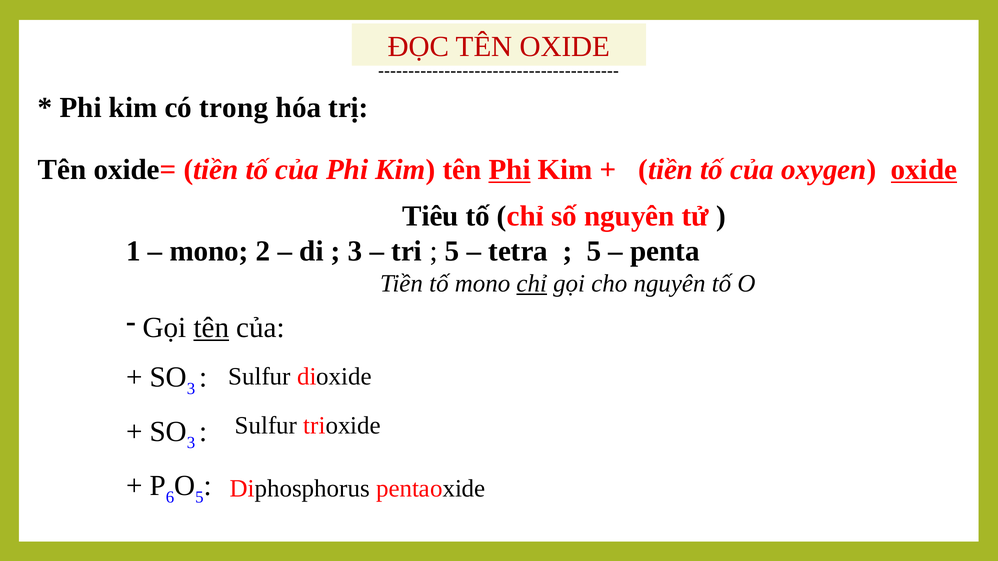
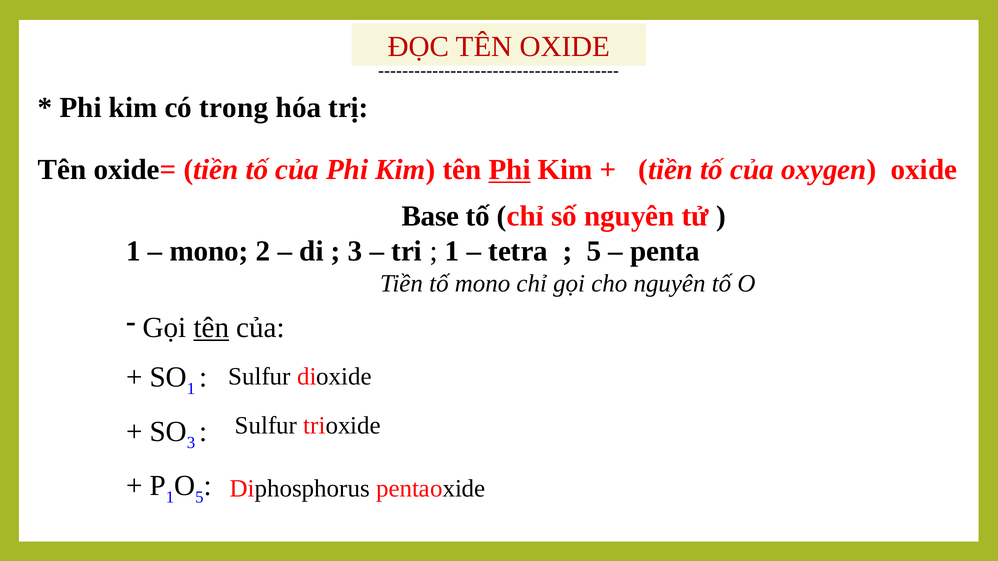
oxide underline: present -> none (924, 170)
Tiêu: Tiêu -> Base (430, 216)
5: 5 -> 1 (452, 251)
chỉ underline: present -> none (532, 284)
3: 3 -> 1 (191, 389)
6: 6 -> 1 (170, 498)
